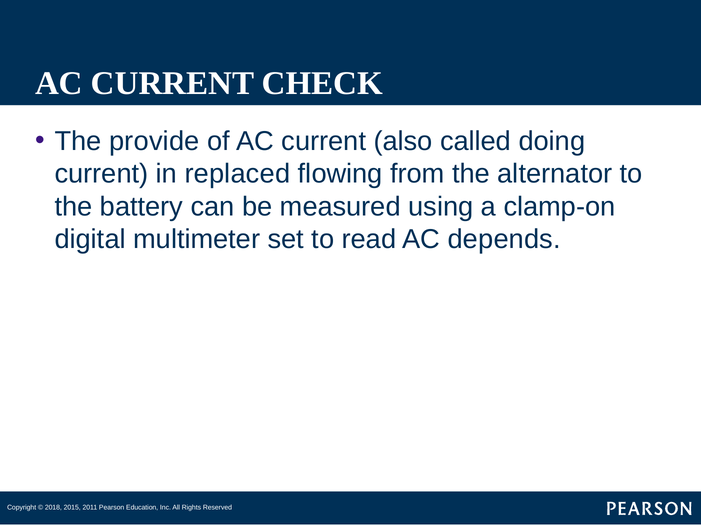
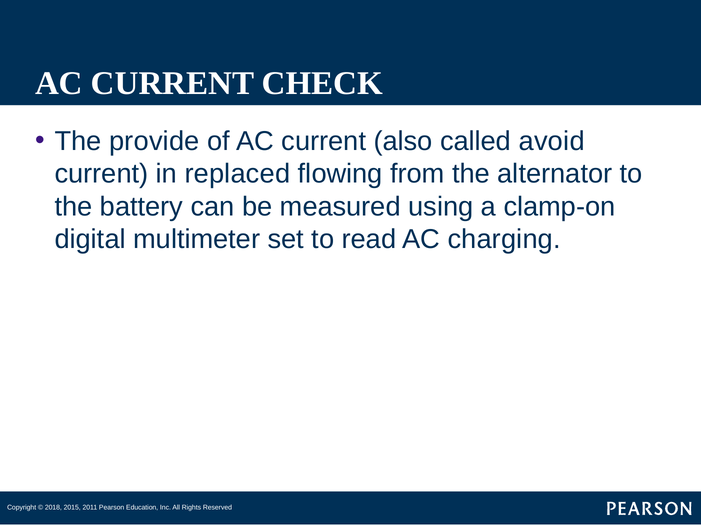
doing: doing -> avoid (552, 141)
depends: depends -> charging (504, 239)
